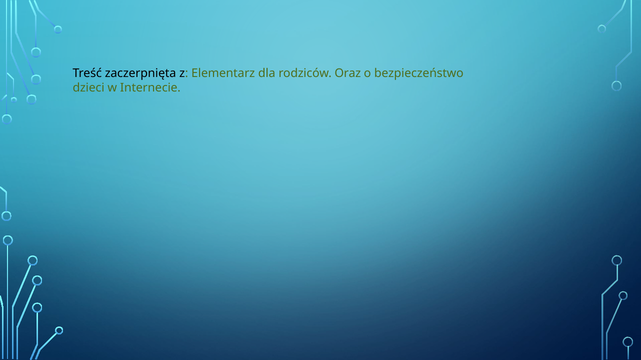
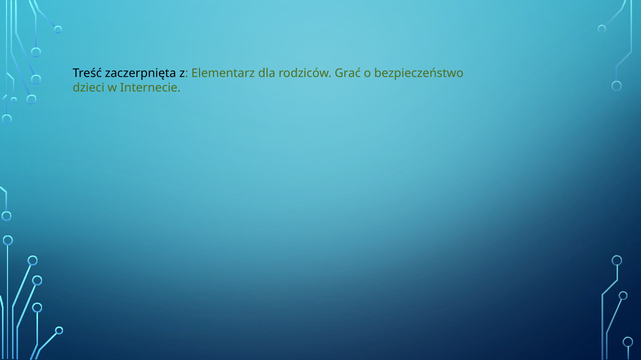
Oraz: Oraz -> Grać (348, 74)
